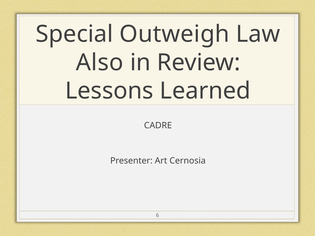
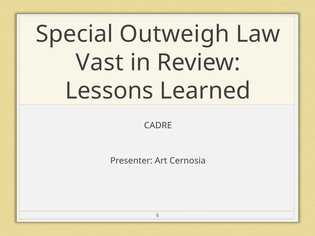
Also: Also -> Vast (100, 63)
